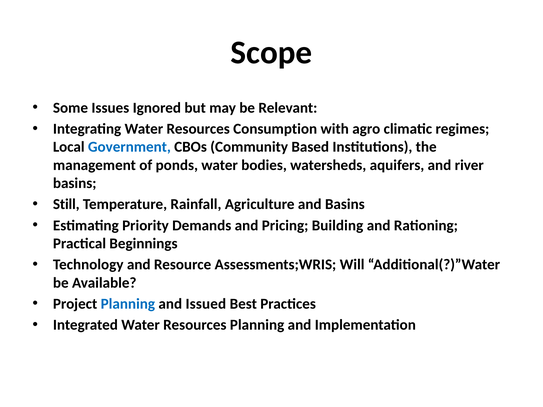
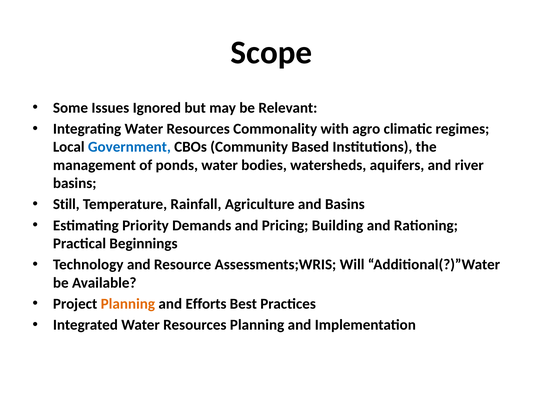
Consumption: Consumption -> Commonality (275, 129)
Planning colour: blue -> orange (128, 304)
Issued: Issued -> Efforts (206, 304)
